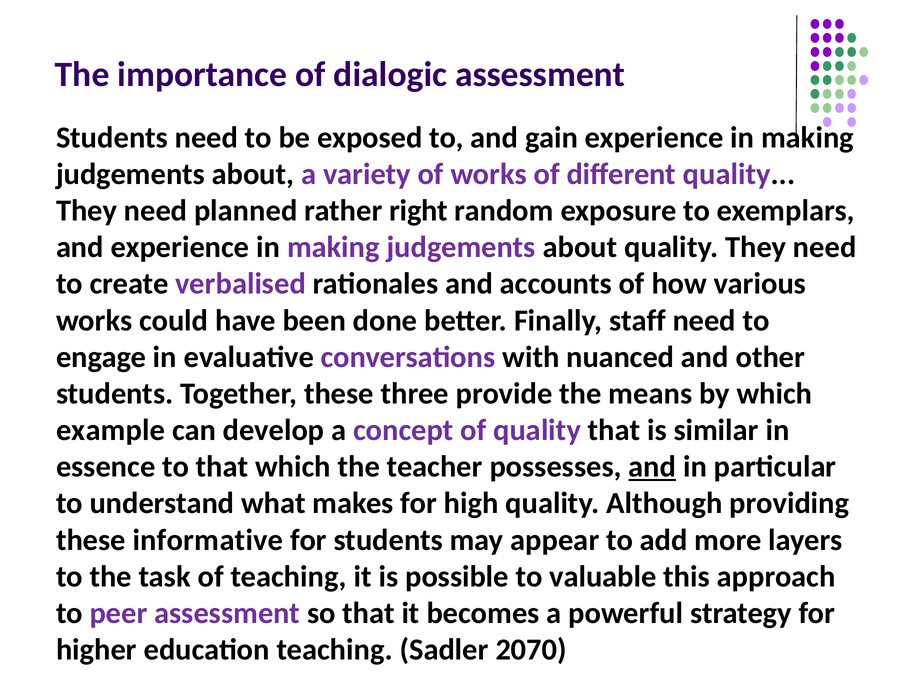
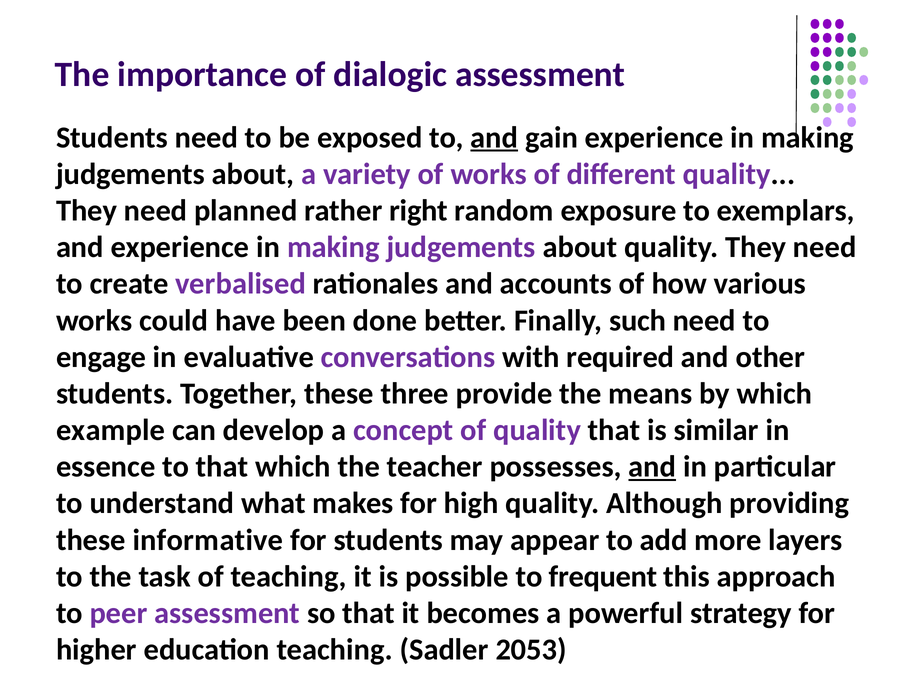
and underline: none -> present (494, 138)
staff: staff -> such (638, 321)
nuanced: nuanced -> required (620, 357)
valuable: valuable -> frequent (603, 577)
2070: 2070 -> 2053 (531, 650)
